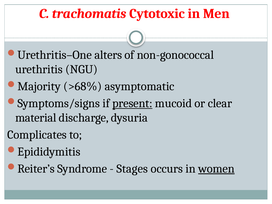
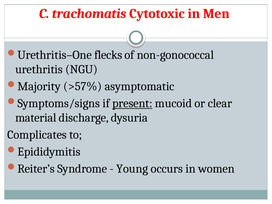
alters: alters -> flecks (108, 55)
>68%: >68% -> >57% (83, 86)
Stages: Stages -> Young (132, 169)
women underline: present -> none (216, 169)
